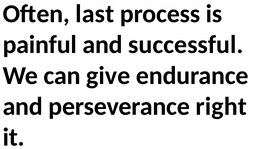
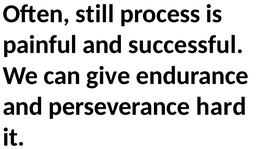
last: last -> still (95, 14)
right: right -> hard (221, 107)
